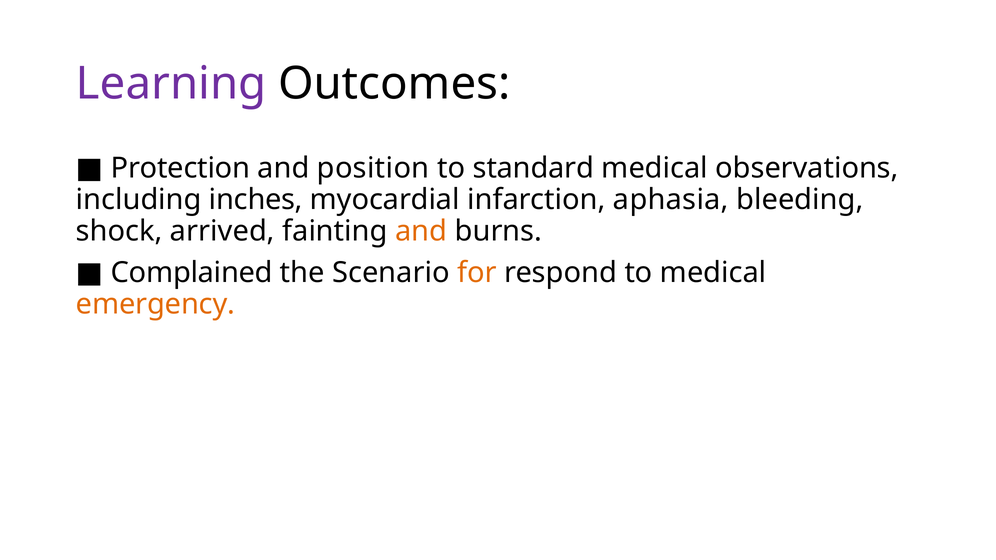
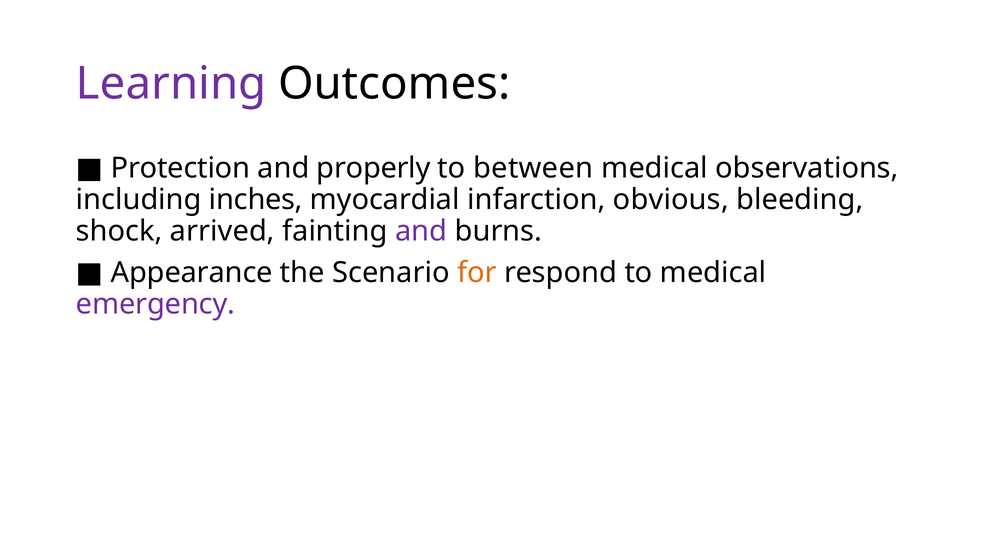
position: position -> properly (373, 168)
standard: standard -> between (533, 168)
aphasia: aphasia -> obvious (671, 200)
and colour: orange -> purple (421, 231)
Complained: Complained -> Appearance (192, 273)
emergency colour: orange -> purple (155, 304)
